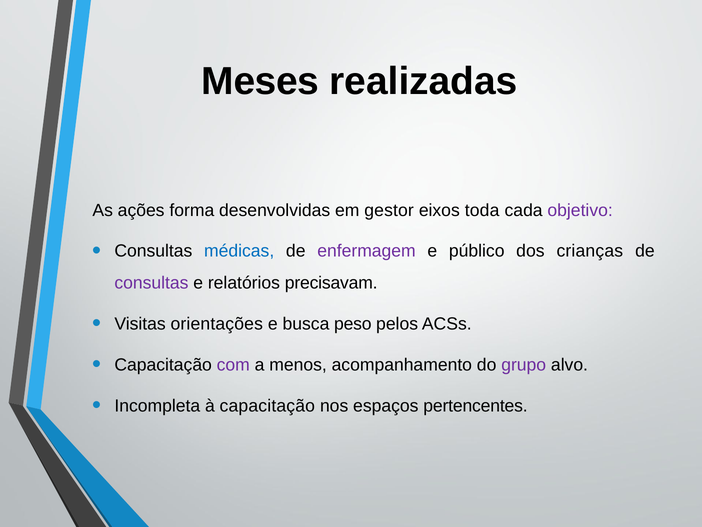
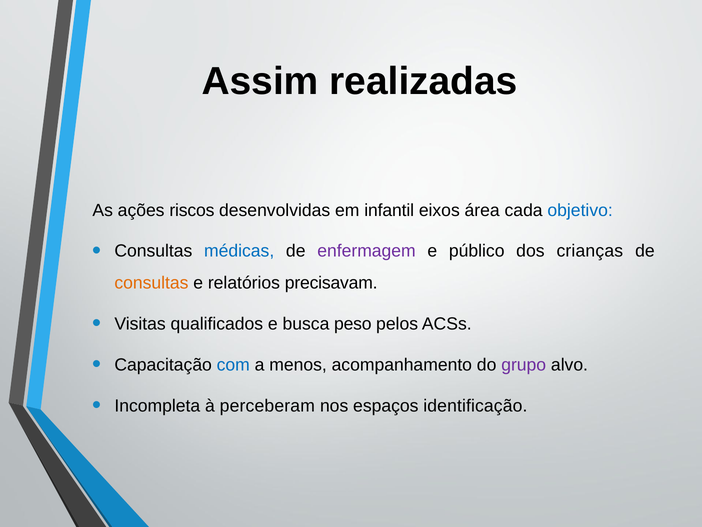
Meses: Meses -> Assim (260, 81)
forma: forma -> riscos (192, 210)
gestor: gestor -> infantil (389, 210)
toda: toda -> área (482, 210)
objetivo colour: purple -> blue (580, 210)
consultas colour: purple -> orange (151, 283)
orientações: orientações -> qualificados (217, 323)
com colour: purple -> blue (233, 364)
à capacitação: capacitação -> perceberam (267, 405)
pertencentes: pertencentes -> identificação (475, 405)
